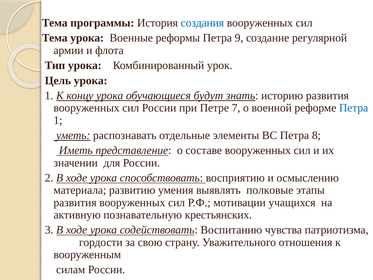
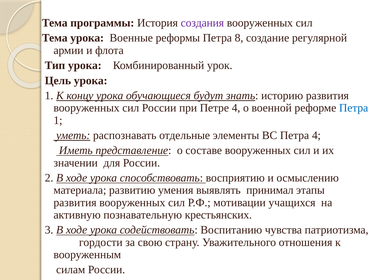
создания colour: blue -> purple (202, 23)
9: 9 -> 8 (239, 38)
Петре 7: 7 -> 4 (236, 108)
Петра 8: 8 -> 4 (316, 135)
полковые: полковые -> принимал (270, 190)
